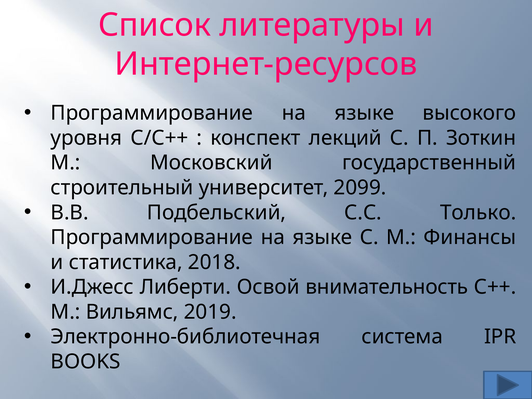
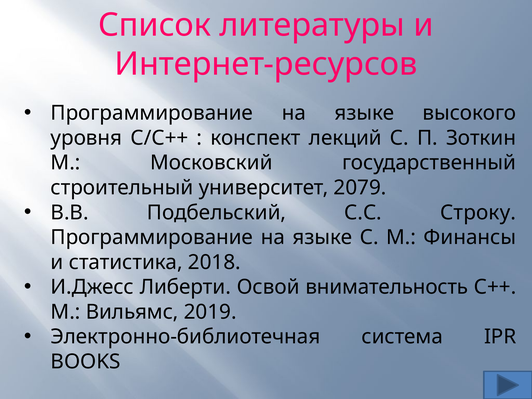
2099: 2099 -> 2079 (360, 188)
Только: Только -> Строку (478, 213)
